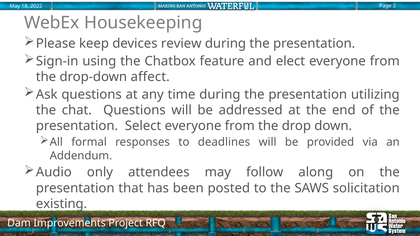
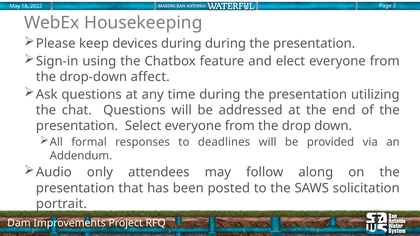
devices review: review -> during (181, 44)
existing: existing -> portrait (61, 204)
